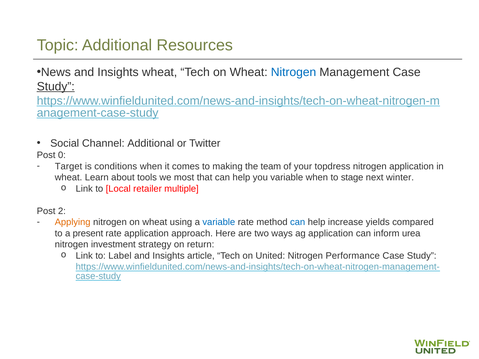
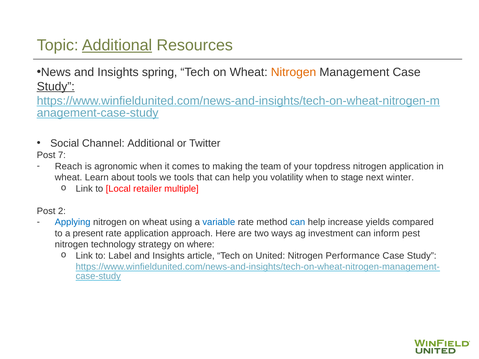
Additional underline: none -> present (117, 45)
Insights wheat: wheat -> spring (160, 72)
Nitrogen colour: blue -> orange (294, 72)
0: 0 -> 7 (62, 155)
Target: Target -> Reach (69, 166)
conditions: conditions -> agronomic (116, 166)
we most: most -> tools (184, 178)
you variable: variable -> volatility (287, 178)
Applying colour: orange -> blue (73, 222)
ag application: application -> investment (331, 233)
urea: urea -> pest (411, 233)
investment: investment -> technology (113, 245)
return: return -> where (201, 245)
